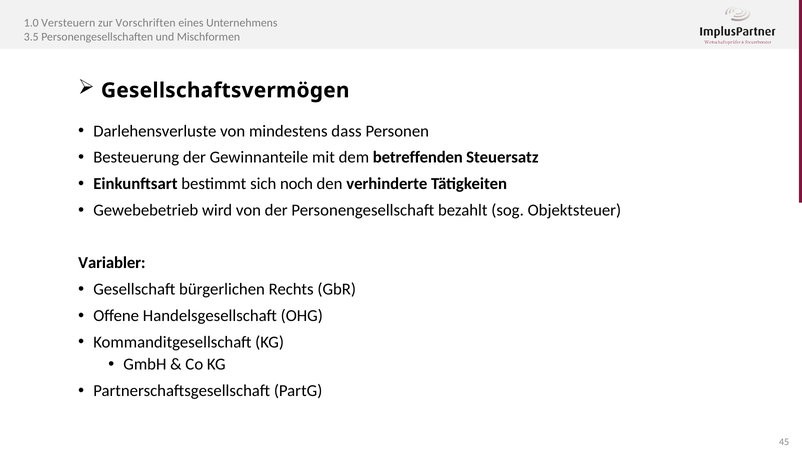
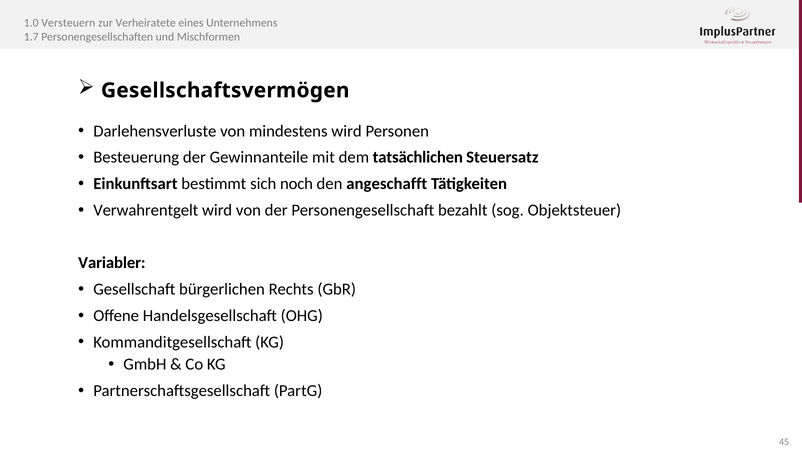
Vorschriften: Vorschriften -> Verheiratete (146, 23)
3.5: 3.5 -> 1.7 (31, 37)
mindestens dass: dass -> wird (347, 131)
betreffenden: betreffenden -> tatsächlichen (418, 157)
verhinderte: verhinderte -> angeschafft (387, 184)
Gewebebetrieb: Gewebebetrieb -> Verwahrentgelt (146, 210)
